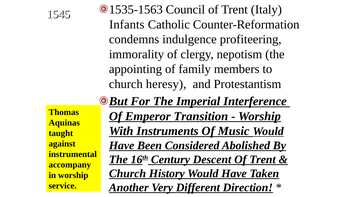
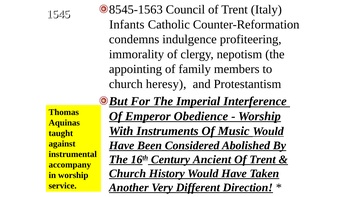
1535-1563: 1535-1563 -> 8545-1563 (136, 10)
Transition: Transition -> Obedience (201, 116)
Descent: Descent -> Ancient (212, 160)
